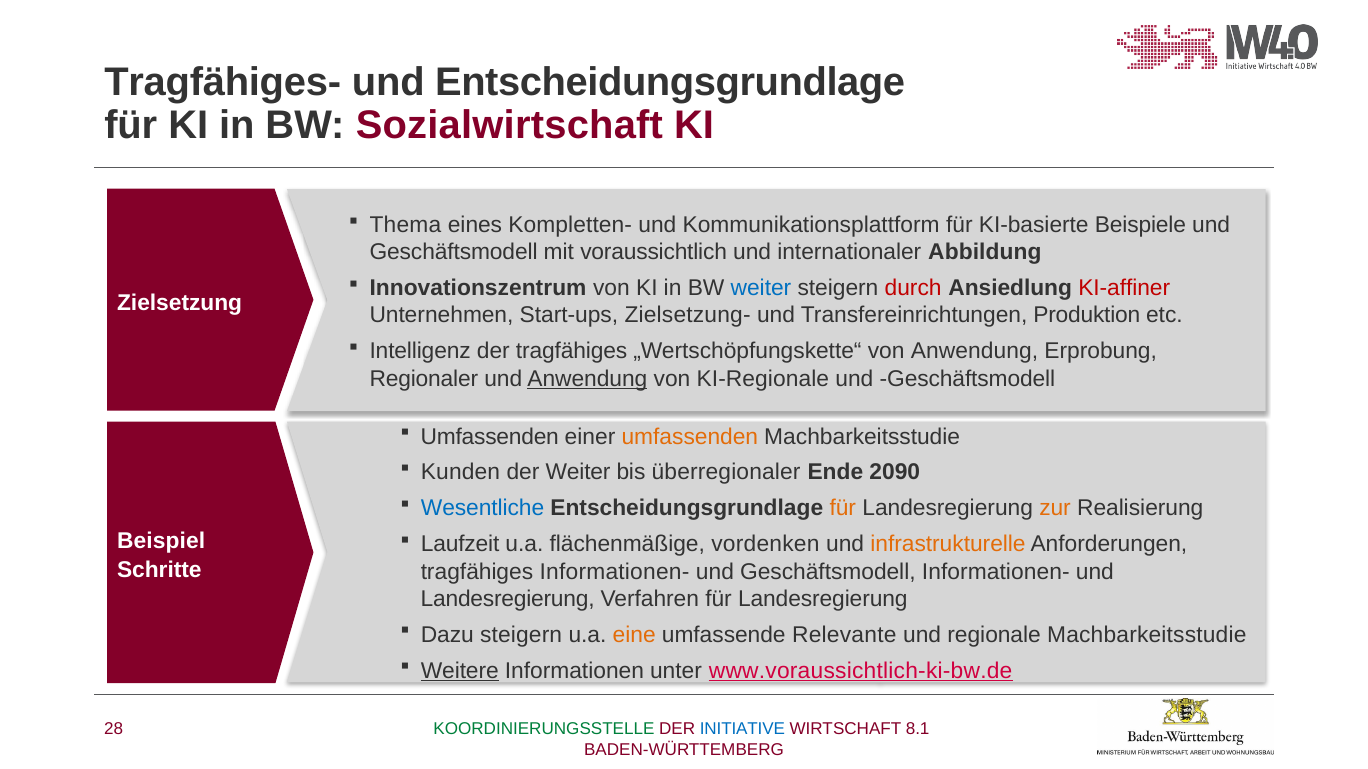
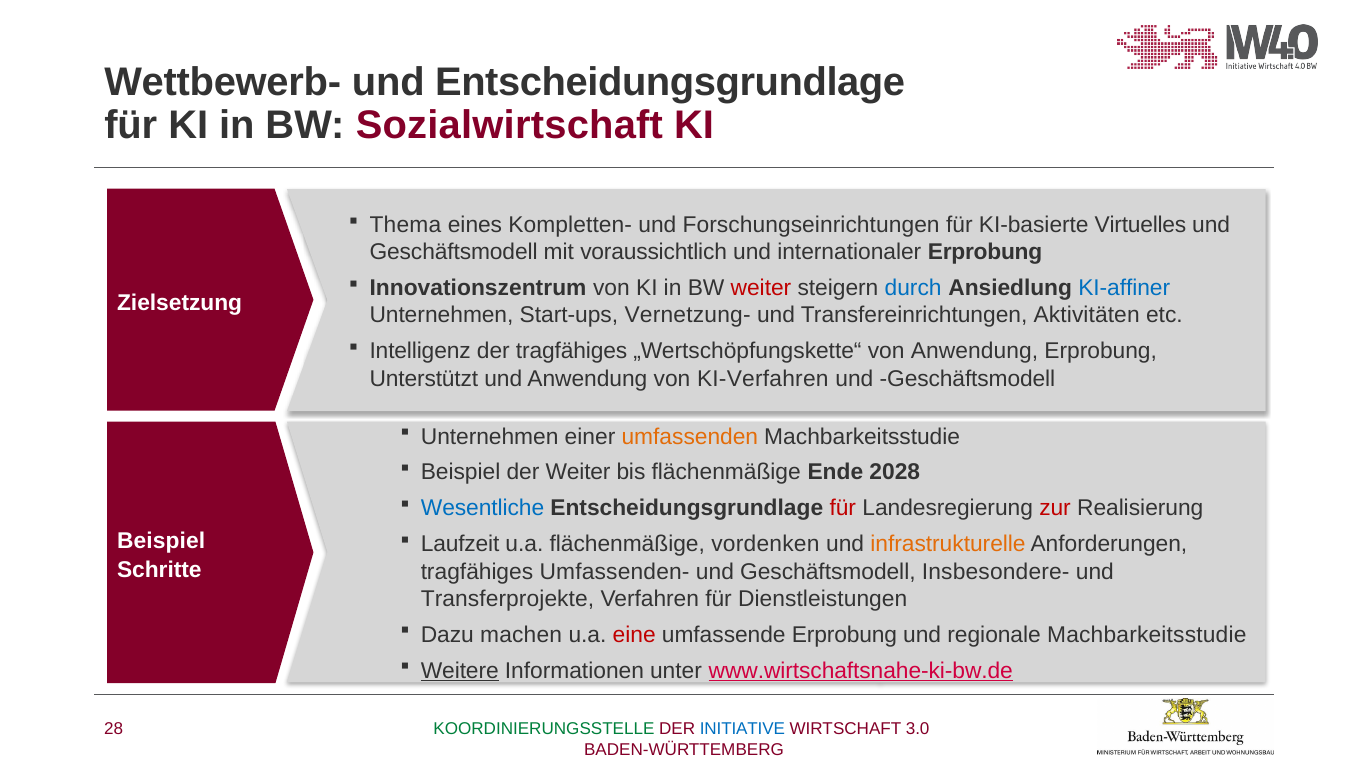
Tragfähiges-: Tragfähiges- -> Wettbewerb- (223, 82)
Kommunikationsplattform: Kommunikationsplattform -> Forschungseinrichtungen (811, 225)
Beispiele: Beispiele -> Virtuelles (1140, 225)
internationaler Abbildung: Abbildung -> Erprobung (985, 252)
weiter colour: blue -> red (761, 288)
durch colour: red -> blue (913, 288)
KI-affiner colour: red -> blue (1124, 288)
Zielsetzung-: Zielsetzung- -> Vernetzung- (688, 316)
Produktion: Produktion -> Aktivitäten (1087, 316)
Regionaler: Regionaler -> Unterstützt (424, 379)
Anwendung underline: present -> none (587, 379)
KI-Regionale: KI-Regionale -> KI-Verfahren (763, 379)
Umfassenden: Umfassenden -> Unternehmen (490, 437)
Kunden: Kunden -> Beispiel (461, 473)
bis überregionaler: überregionaler -> flächenmäßige (726, 473)
2090: 2090 -> 2028 (895, 473)
für colour: orange -> red (843, 509)
zur colour: orange -> red (1055, 509)
tragfähiges Informationen-: Informationen- -> Umfassenden- (615, 572)
Geschäftsmodell Informationen-: Informationen- -> Insbesondere- (996, 572)
Landesregierung: Landesregierung -> Transferprojekte (508, 599)
Verfahren für Landesregierung: Landesregierung -> Dienstleistungen (823, 599)
Dazu steigern: steigern -> machen (521, 635)
eine colour: orange -> red (634, 635)
umfassende Relevante: Relevante -> Erprobung (844, 635)
www.voraussichtlich-ki-bw.de: www.voraussichtlich-ki-bw.de -> www.wirtschaftsnahe-ki-bw.de (861, 671)
8.1: 8.1 -> 3.0 (918, 730)
